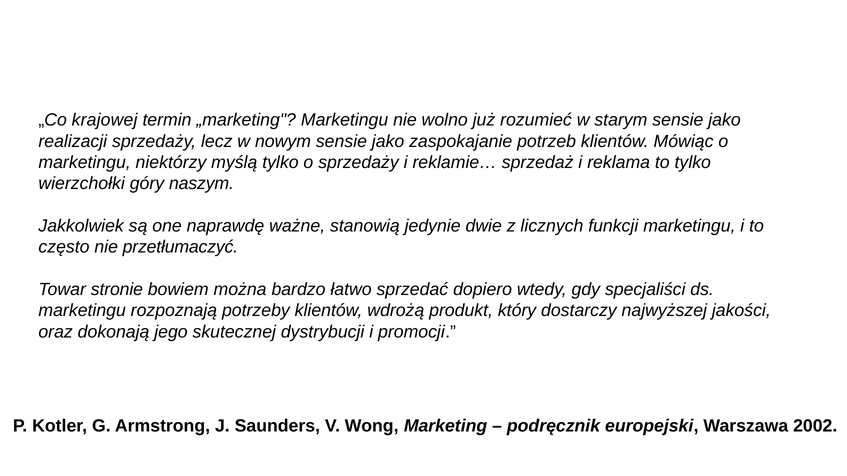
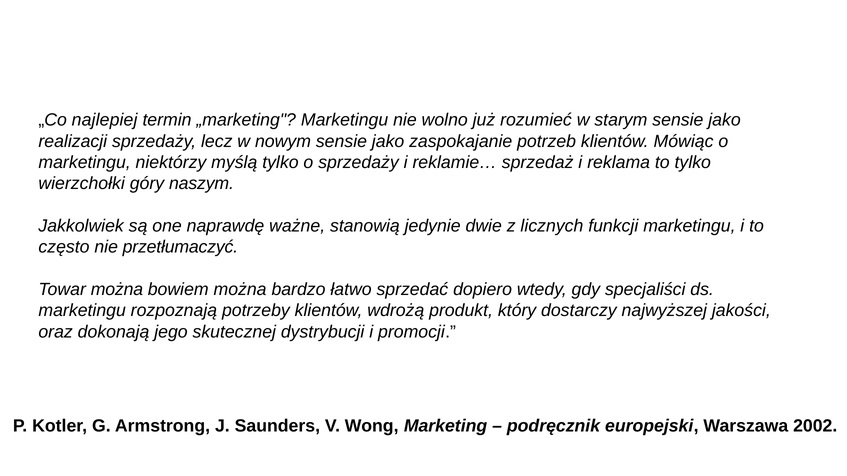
krajowej: krajowej -> najlepiej (105, 120)
Towar stronie: stronie -> można (117, 290)
